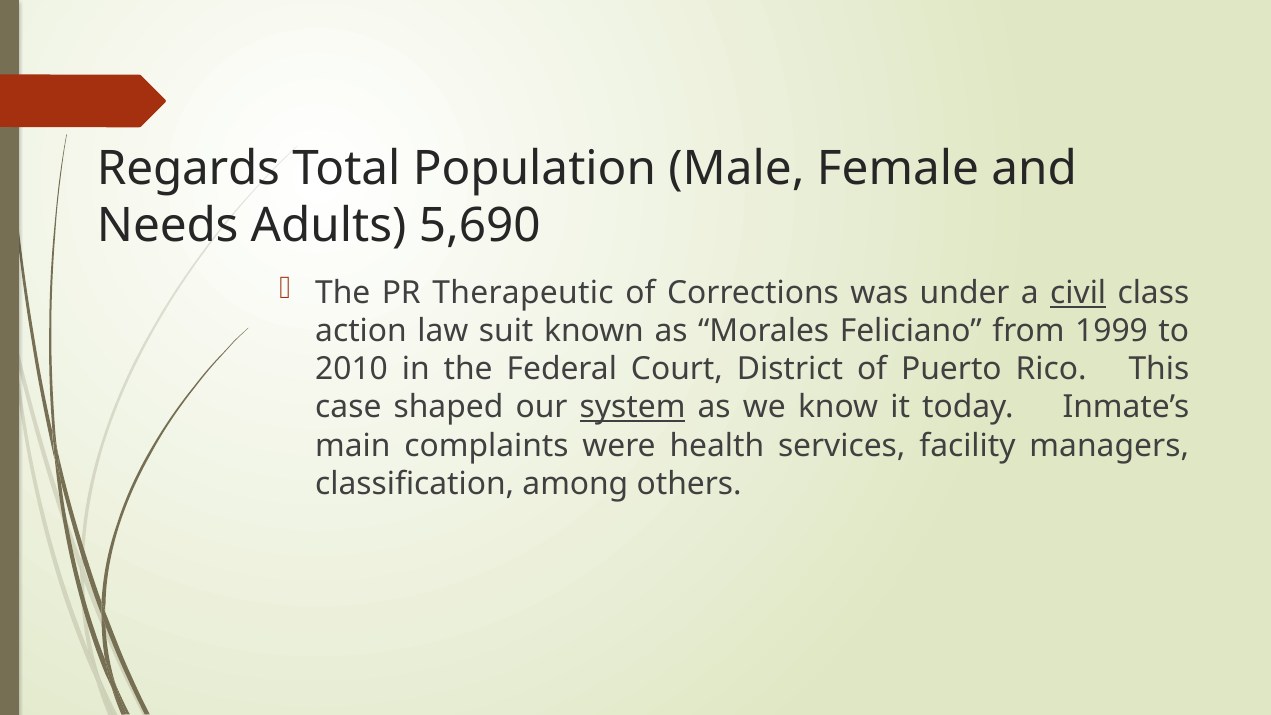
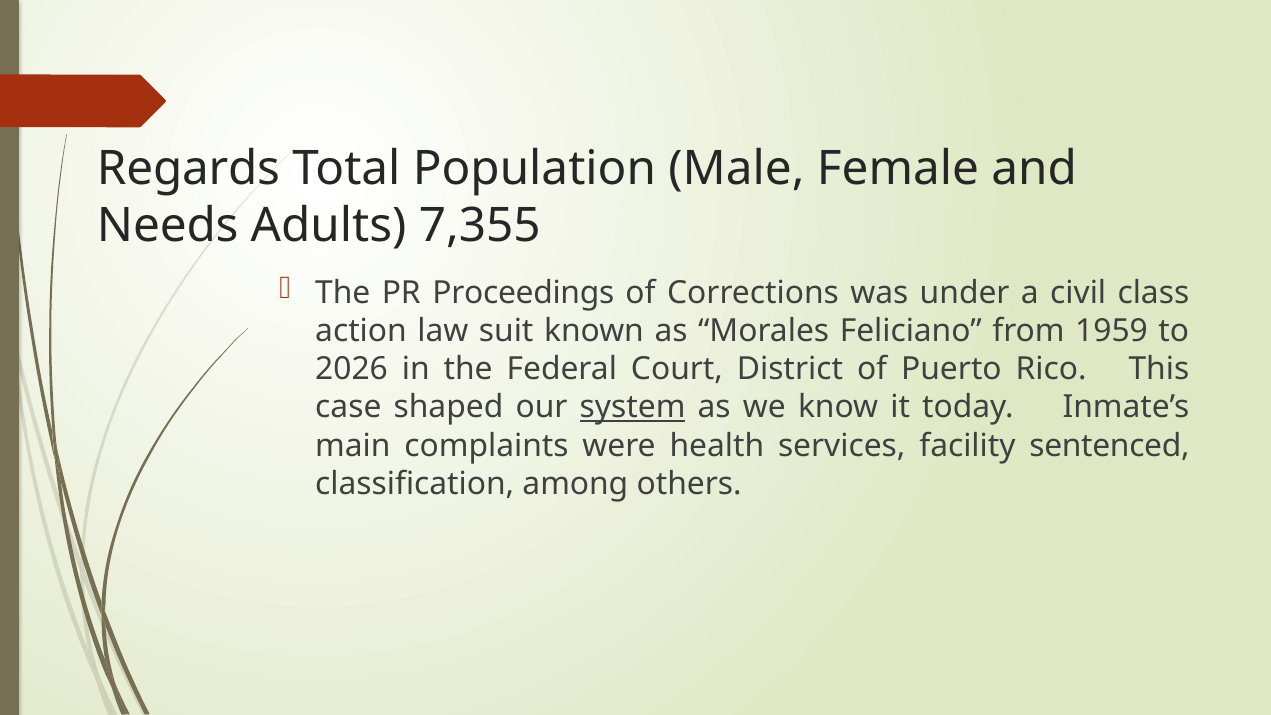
5,690: 5,690 -> 7,355 (480, 226)
Therapeutic: Therapeutic -> Proceedings (523, 293)
civil underline: present -> none (1078, 293)
1999: 1999 -> 1959 (1112, 331)
2010: 2010 -> 2026 (352, 369)
managers: managers -> sentenced (1109, 445)
